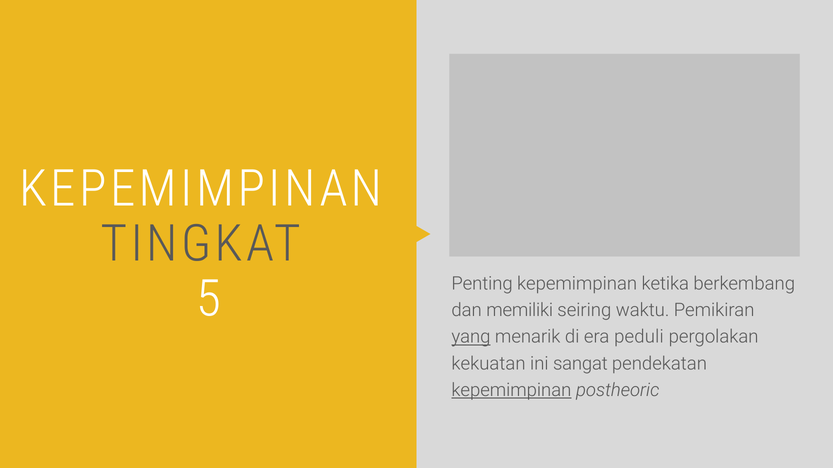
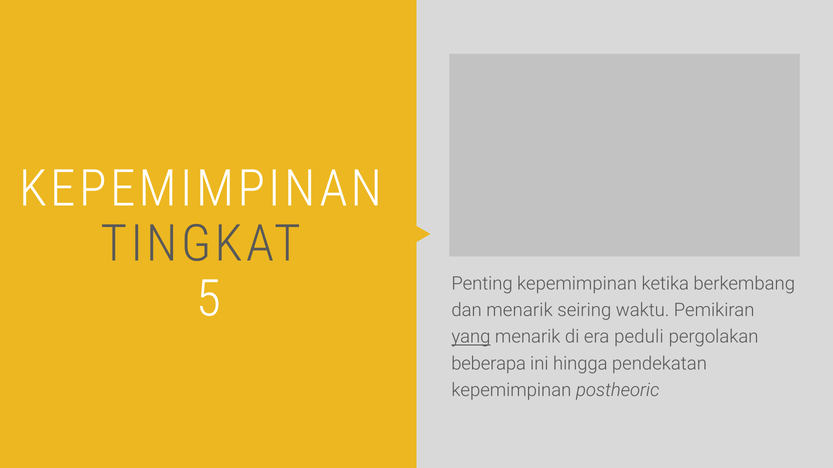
dan memiliki: memiliki -> menarik (520, 311)
kekuatan: kekuatan -> beberapa (489, 364)
sangat: sangat -> hingga (580, 364)
kepemimpinan underline: present -> none (511, 391)
